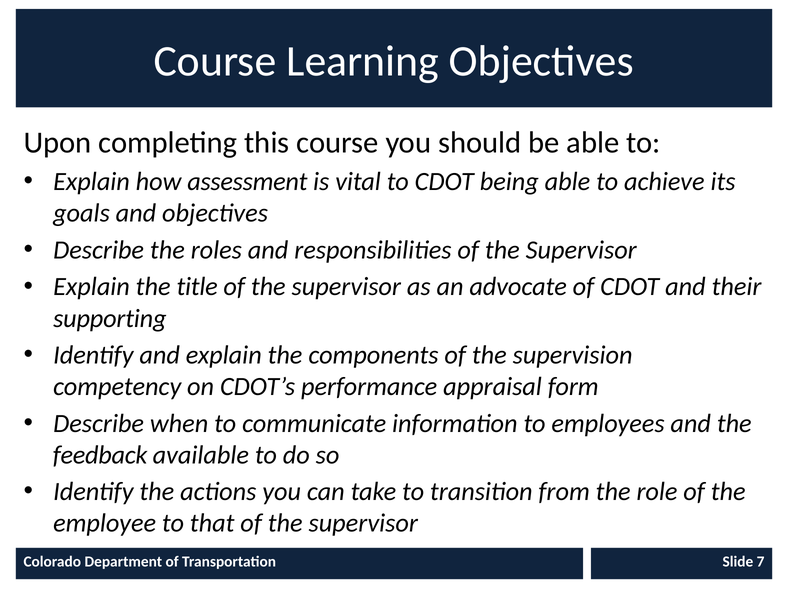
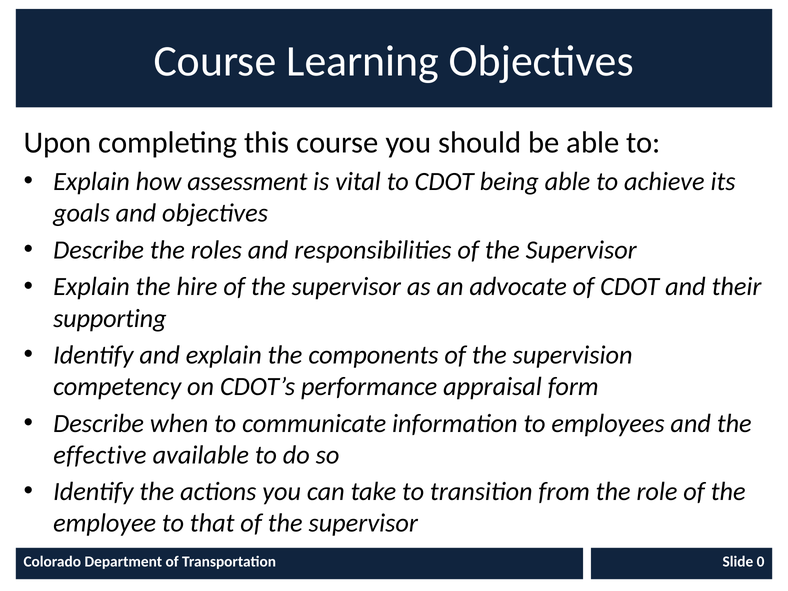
title: title -> hire (197, 287)
feedback: feedback -> effective (100, 455)
7: 7 -> 0 (761, 562)
